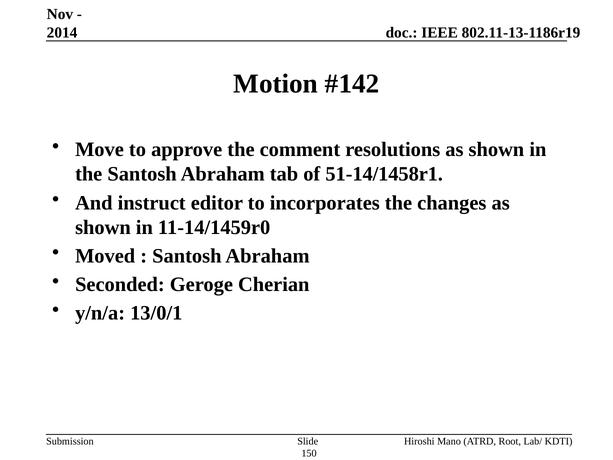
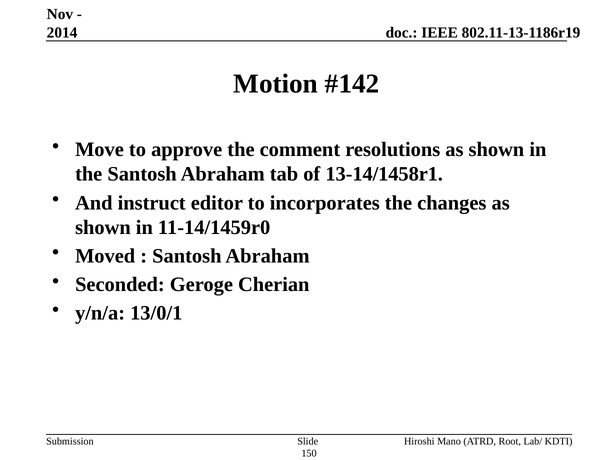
51-14/1458r1: 51-14/1458r1 -> 13-14/1458r1 (384, 174)
